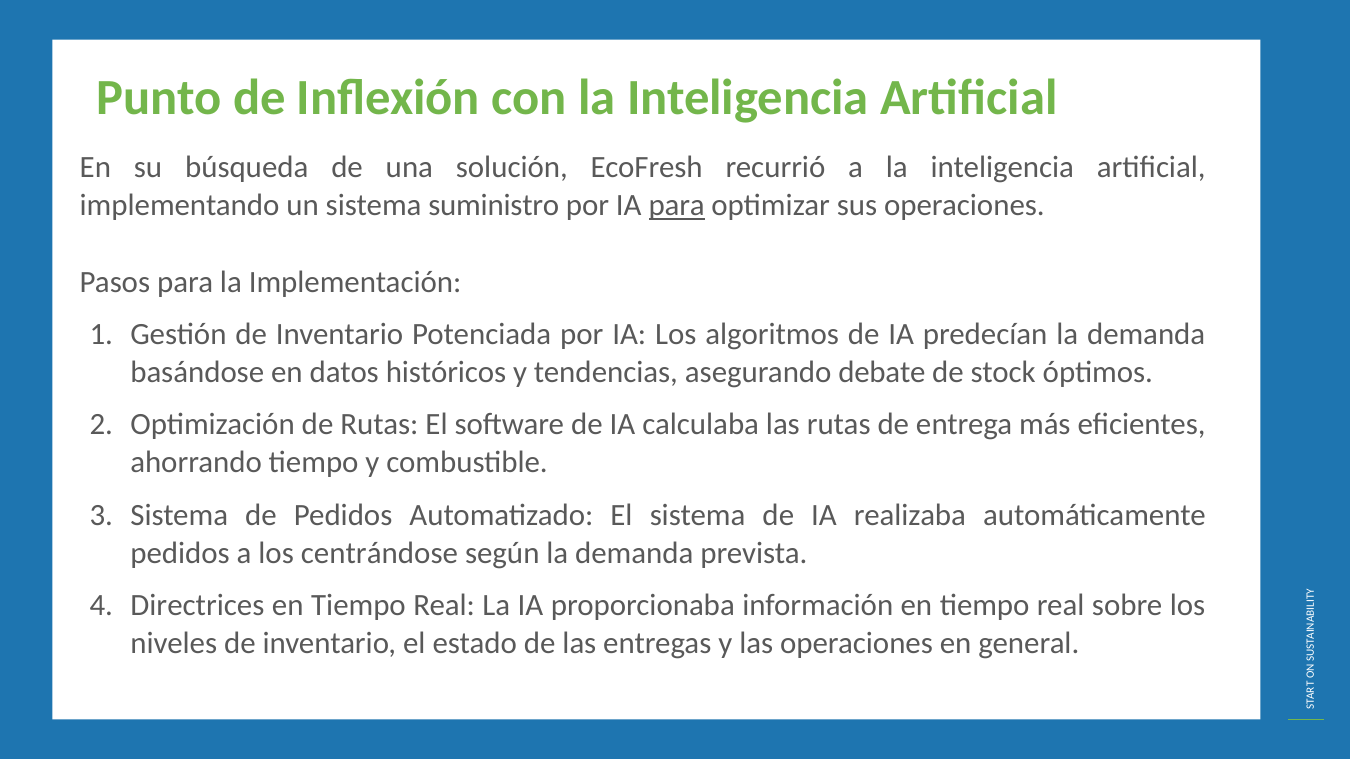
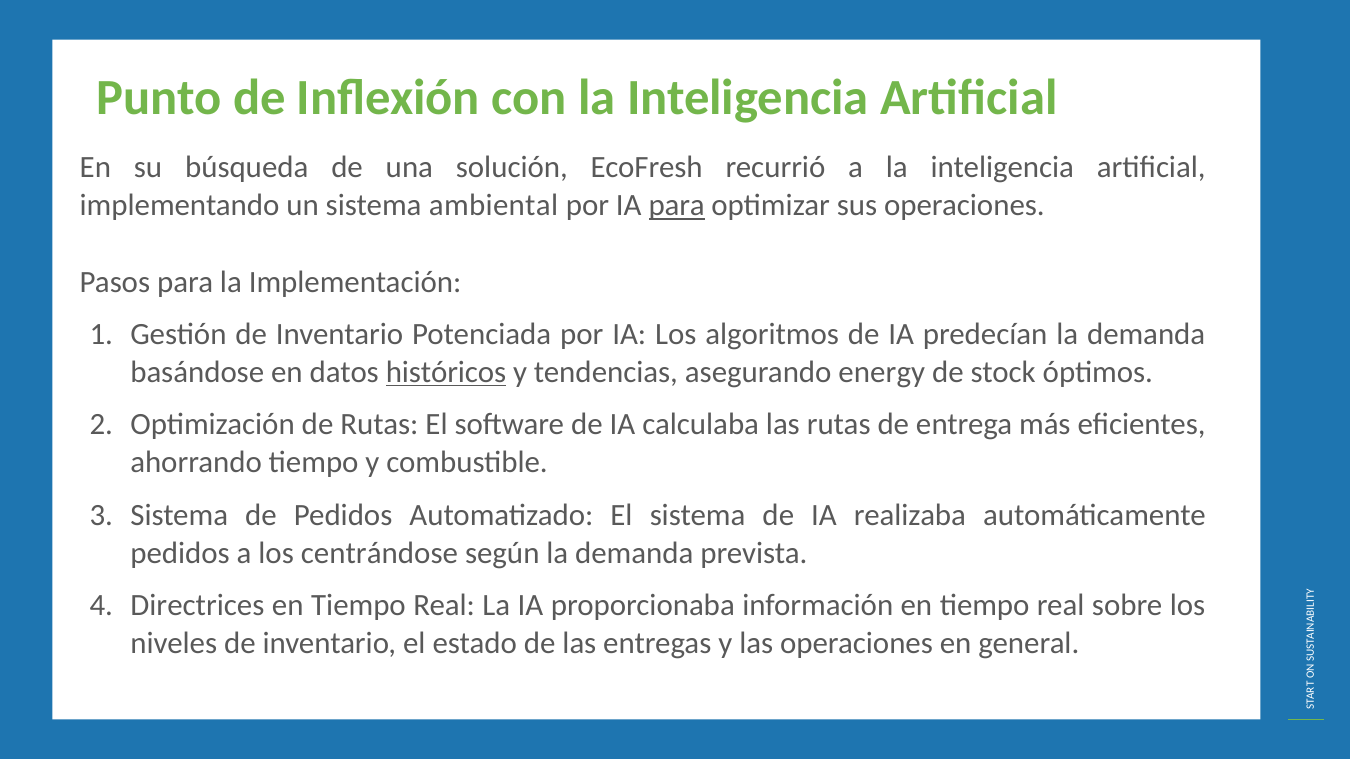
suministro: suministro -> ambiental (494, 206)
históricos underline: none -> present (446, 372)
debate: debate -> energy (882, 372)
